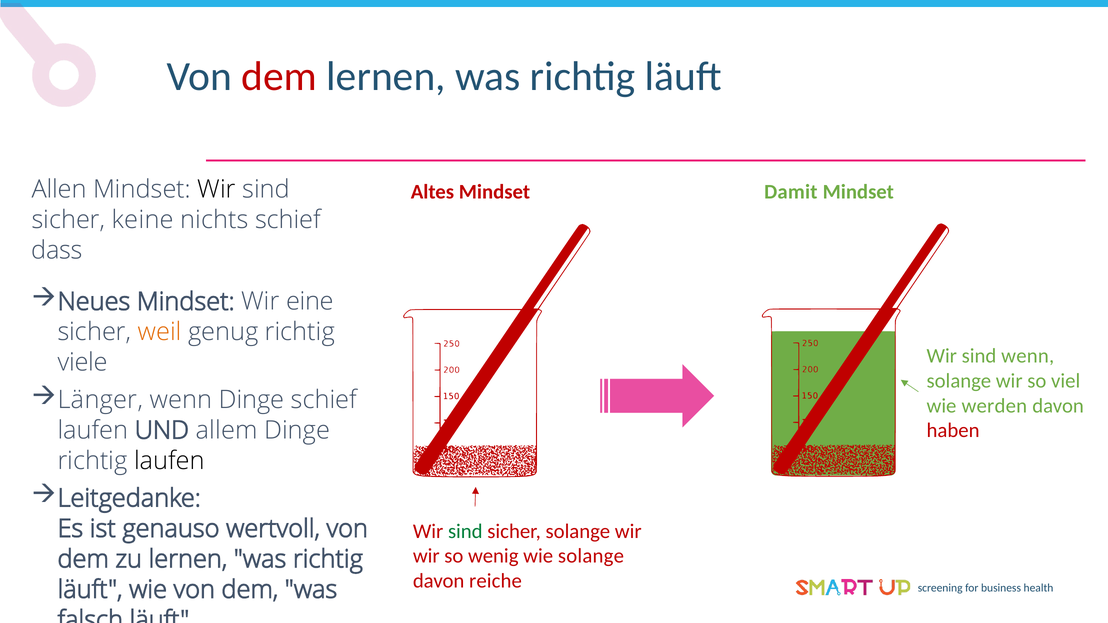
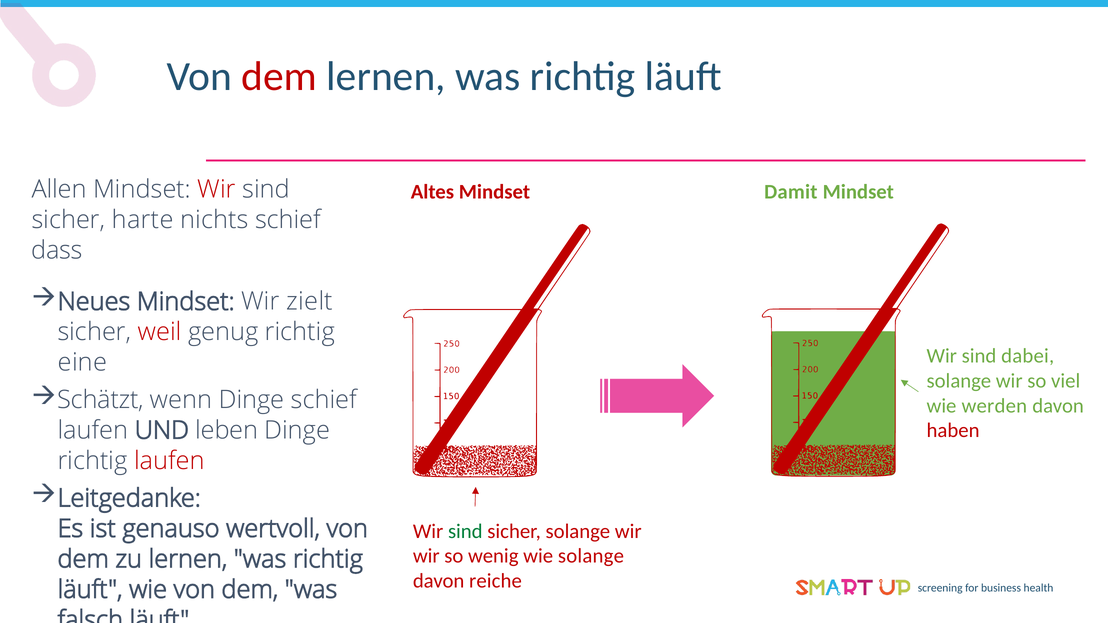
Wir colour: black -> red (217, 190)
keine: keine -> harte (143, 220)
eine: eine -> zielt (310, 302)
weil colour: orange -> red (160, 332)
sind wenn: wenn -> dabei (1028, 356)
viele: viele -> eine (82, 363)
Länger: Länger -> Schätzt (101, 400)
allem: allem -> leben (227, 430)
laufen colour: black -> red (169, 461)
